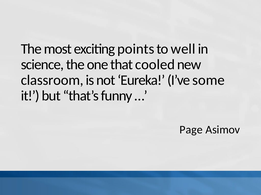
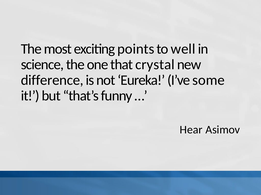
cooled: cooled -> crystal (155, 65)
classroom: classroom -> difference (52, 80)
Page: Page -> Hear (191, 130)
